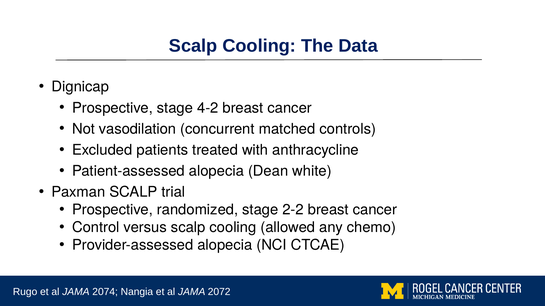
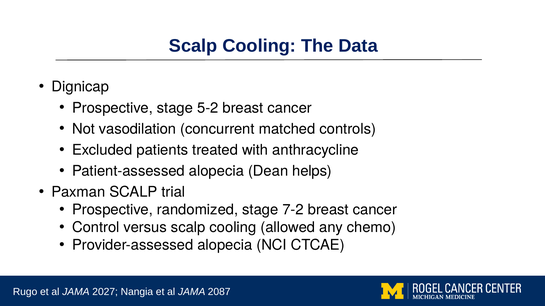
4-2: 4-2 -> 5-2 (208, 108)
white: white -> helps (312, 171)
2-2: 2-2 -> 7-2 (293, 210)
2074: 2074 -> 2027 (105, 292)
2072: 2072 -> 2087 (219, 292)
